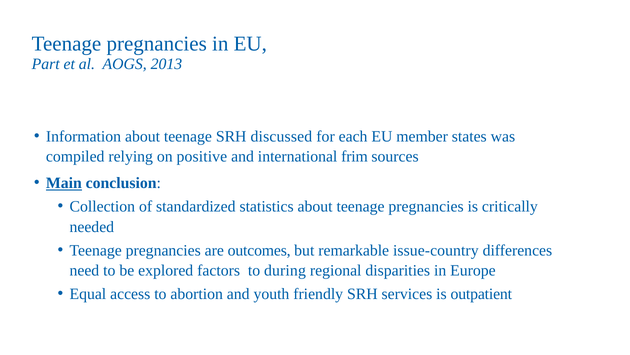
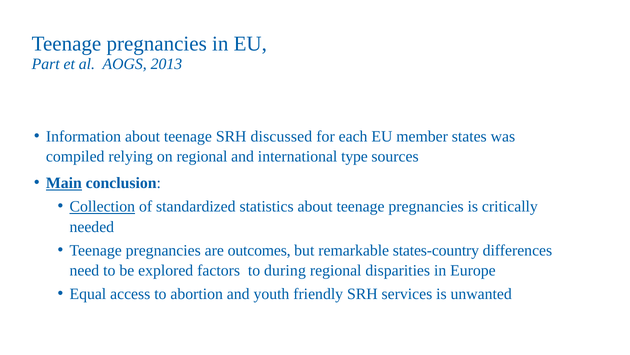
on positive: positive -> regional (202, 156)
frim: frim -> type (355, 156)
Collection underline: none -> present (102, 206)
issue-country: issue-country -> states-country (436, 250)
outpatient: outpatient -> unwanted (481, 294)
